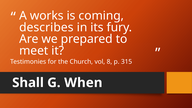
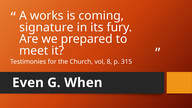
describes: describes -> signature (46, 27)
Shall: Shall -> Even (28, 83)
